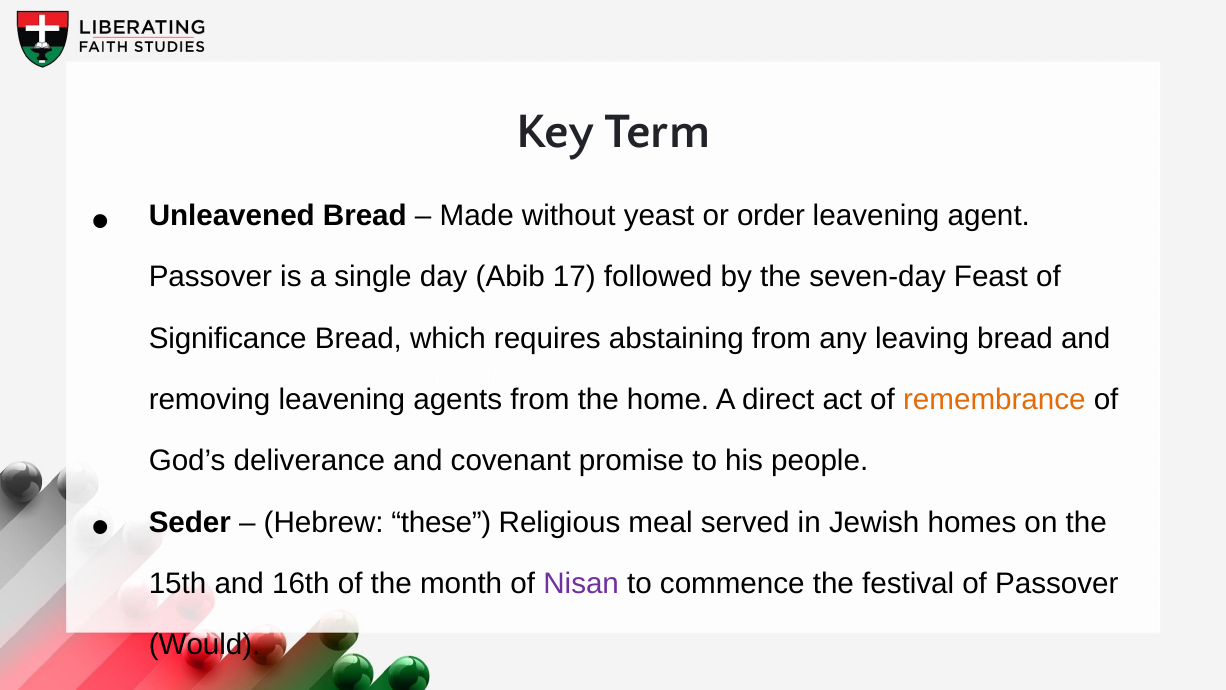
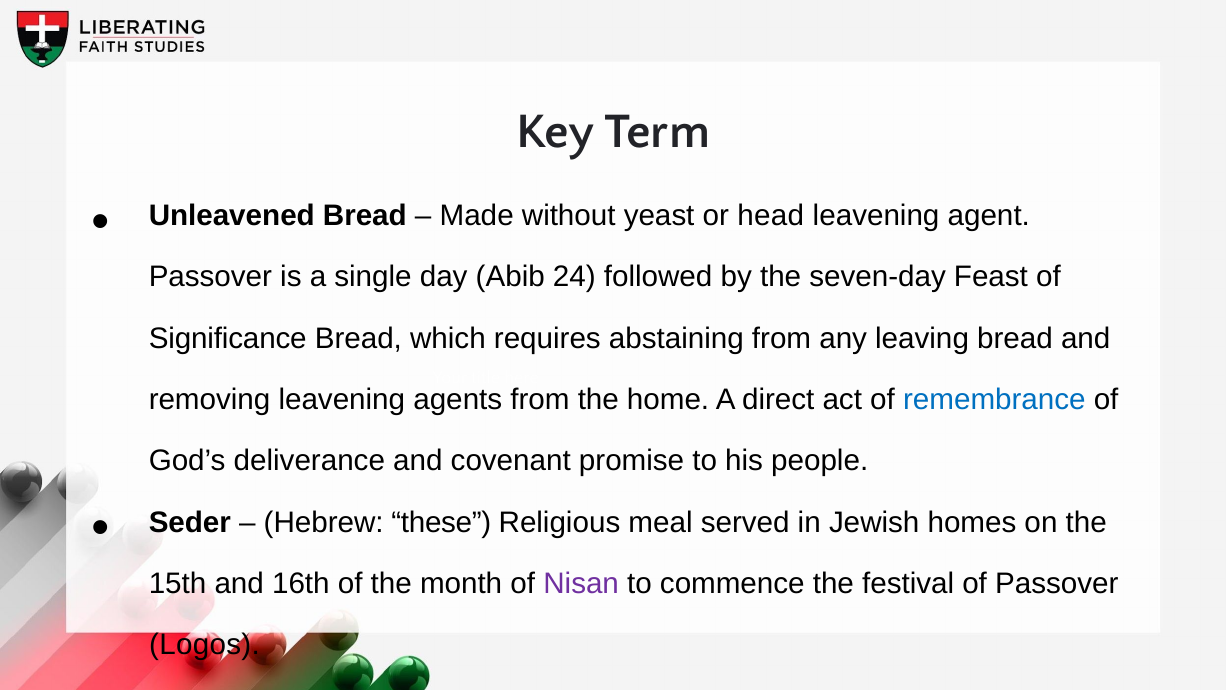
order: order -> head (771, 216)
17: 17 -> 24 (574, 277)
remembrance colour: orange -> blue (994, 400)
Would: Would -> Logos (204, 645)
